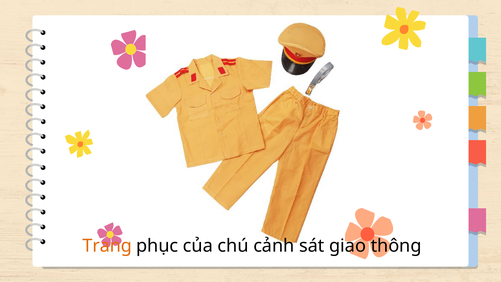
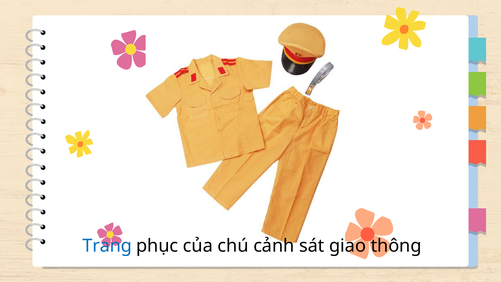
Trang colour: orange -> blue (107, 246)
